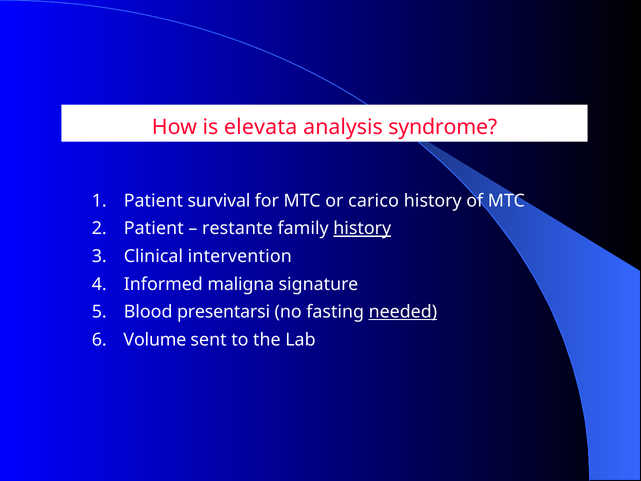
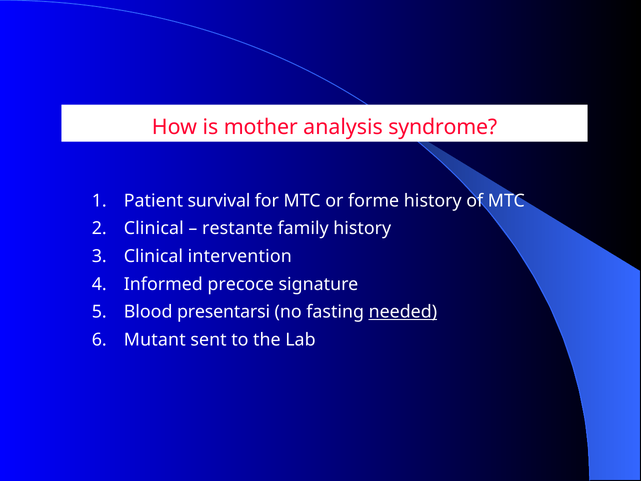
elevata: elevata -> mother (261, 127)
carico: carico -> forme (374, 201)
Patient: Patient -> Clinical (154, 228)
history underline: present -> none (362, 228)
maligna: maligna -> precoce (241, 284)
Volume: Volume -> Mutant (155, 340)
